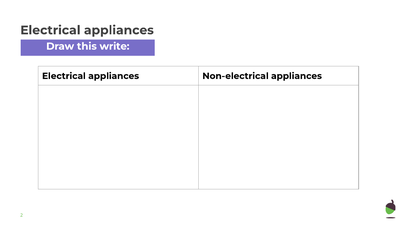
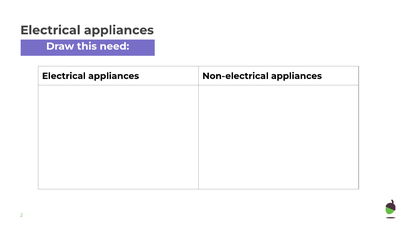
write: write -> need (114, 46)
